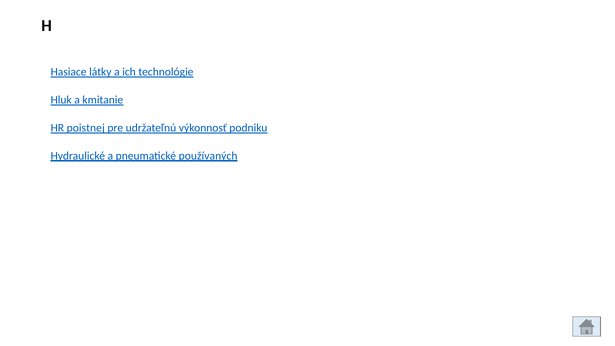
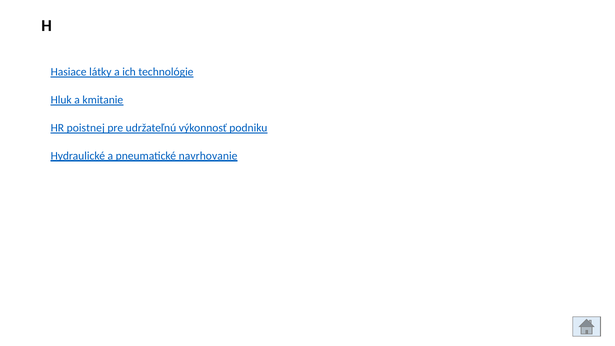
používaných: používaných -> navrhovanie (208, 156)
